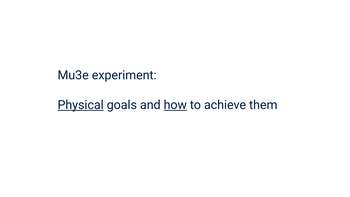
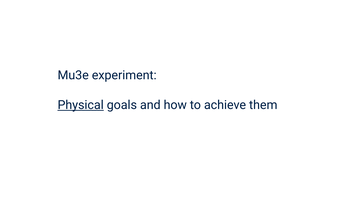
how underline: present -> none (175, 105)
